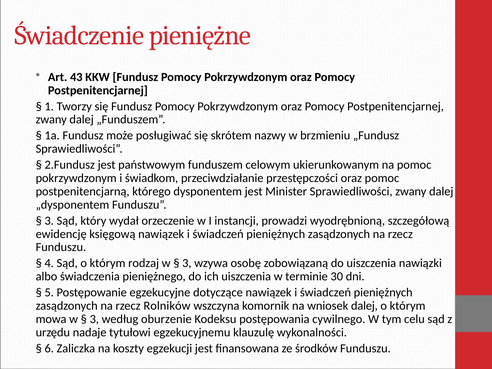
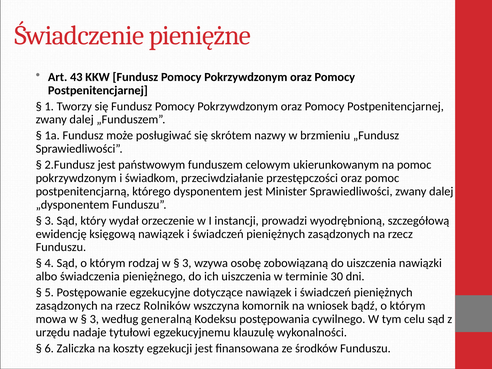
wniosek dalej: dalej -> bądź (364, 306)
oburzenie: oburzenie -> generalną (166, 319)
